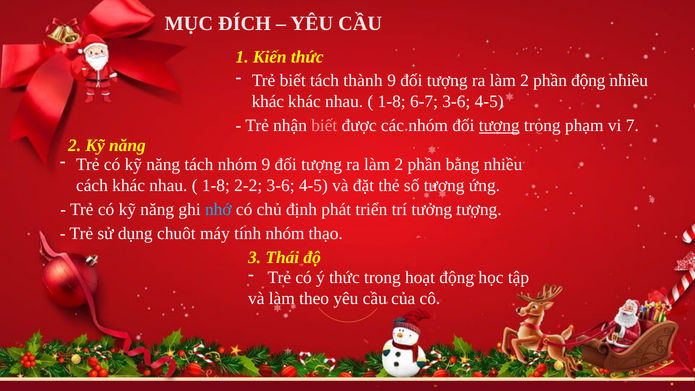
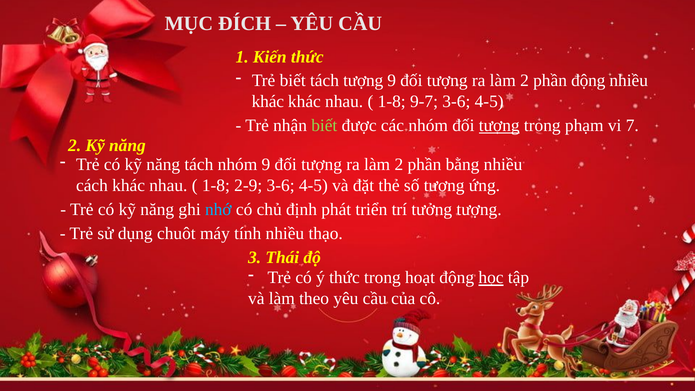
tách thành: thành -> tượng (363, 81)
6-7: 6-7 -> 9-7 (424, 102)
biết colour: pink -> light green (324, 126)
2-2: 2-2 -> 2-9 (248, 186)
tính nhóm: nhóm -> nhiều (285, 233)
học underline: none -> present (491, 278)
